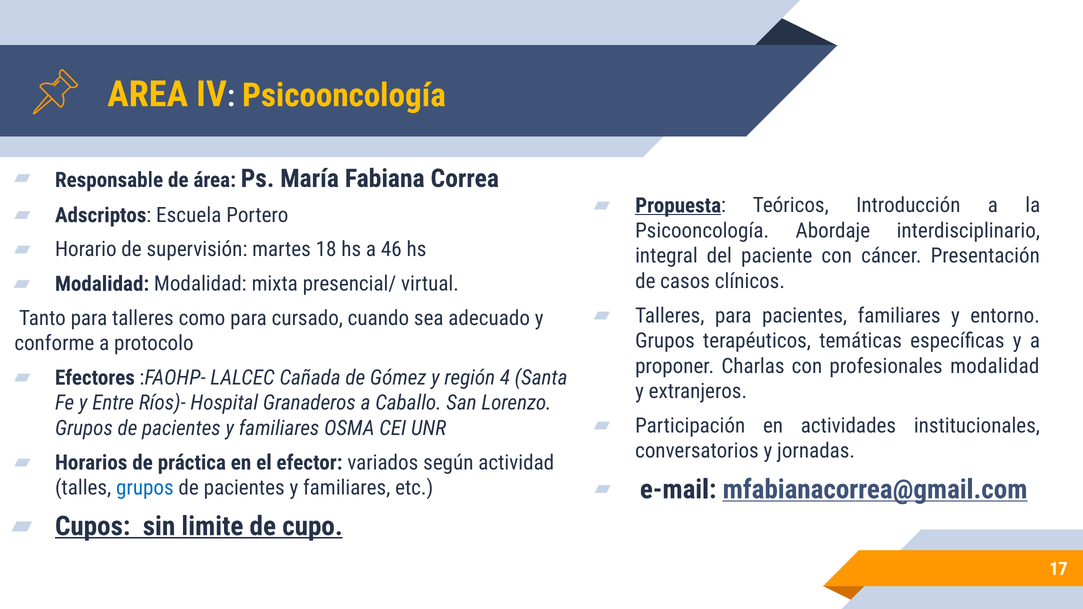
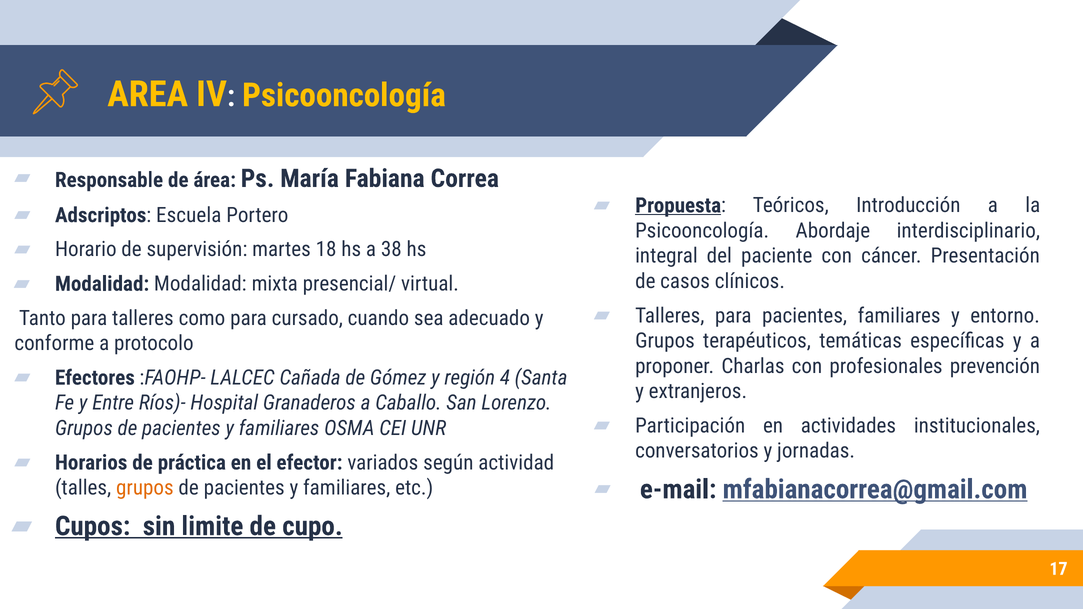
46: 46 -> 38 (391, 250)
profesionales modalidad: modalidad -> prevención (995, 366)
grupos colour: blue -> orange (145, 488)
